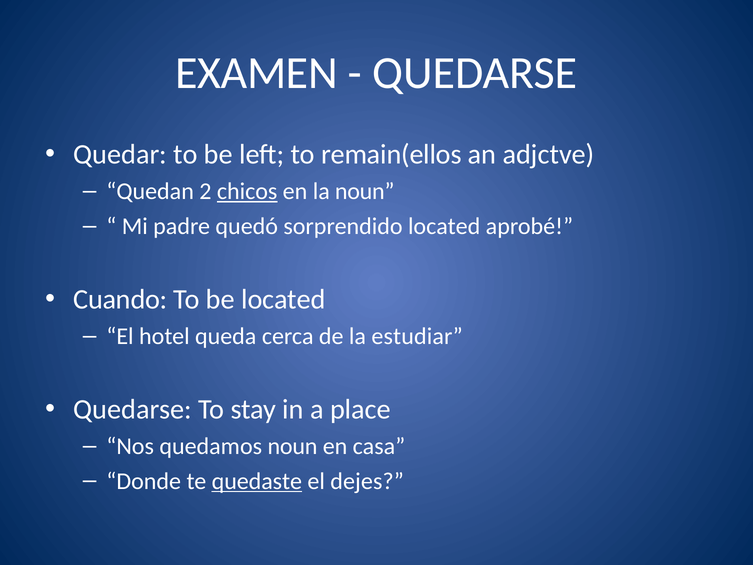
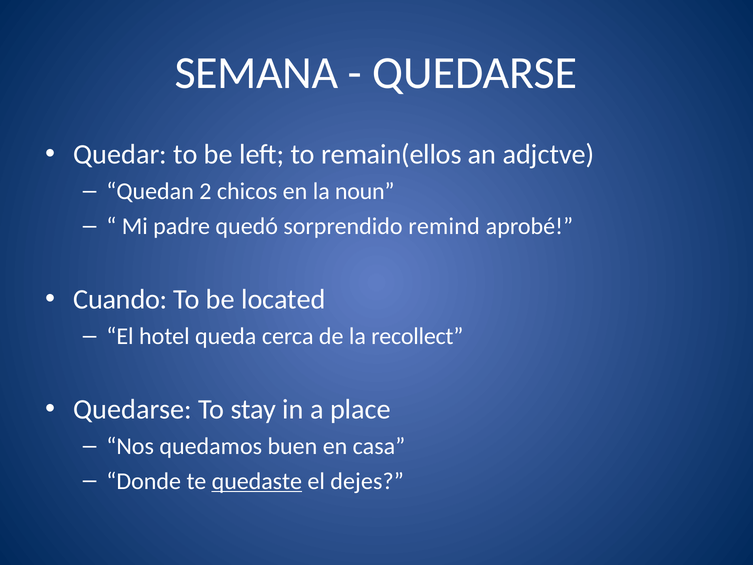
EXAMEN: EXAMEN -> SEMANA (256, 73)
chicos underline: present -> none (247, 191)
sorprendido located: located -> remind (444, 226)
estudiar: estudiar -> recollect (417, 336)
quedamos noun: noun -> buen (292, 446)
